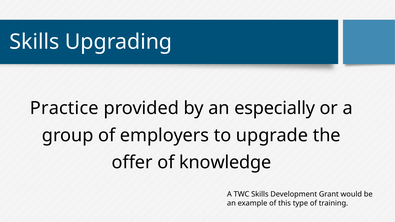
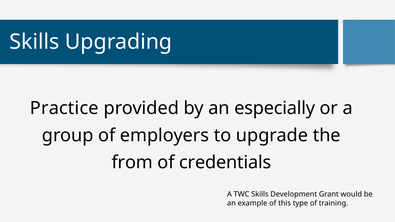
offer: offer -> from (132, 163)
knowledge: knowledge -> credentials (225, 163)
